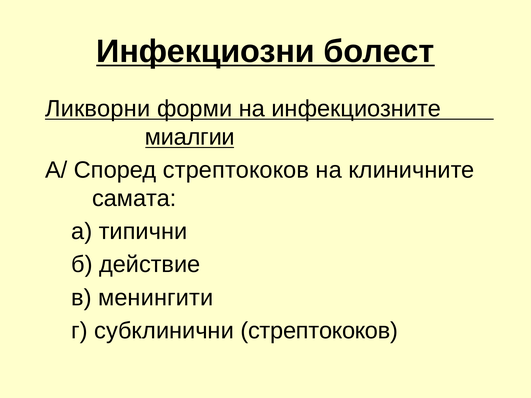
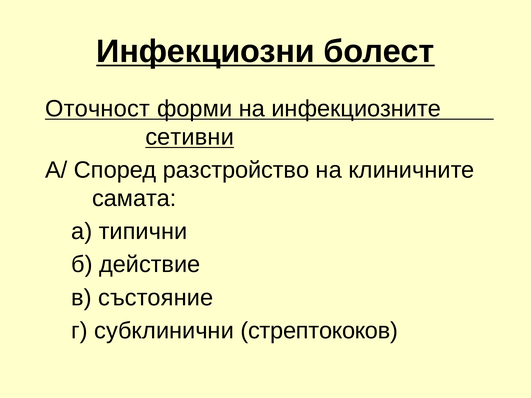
Ликворни: Ликворни -> Оточност (98, 109)
миалгии: миалгии -> сетивни (190, 137)
Според стрептококов: стрептококов -> разстройство (236, 170)
менингити: менингити -> състояние (156, 298)
